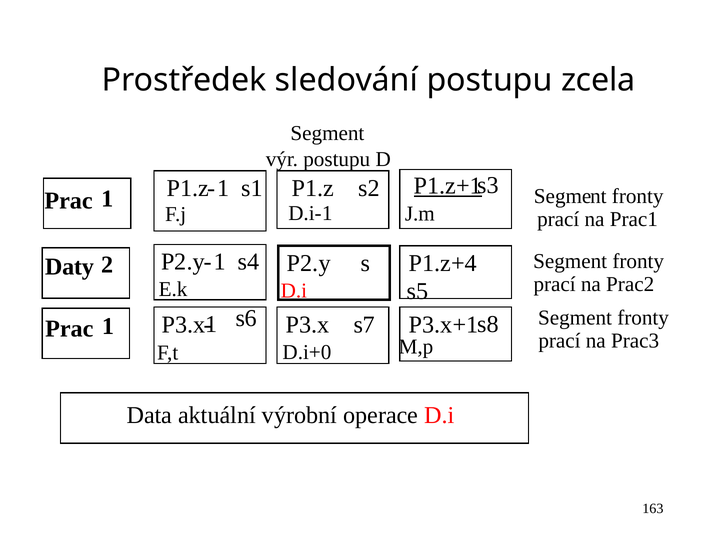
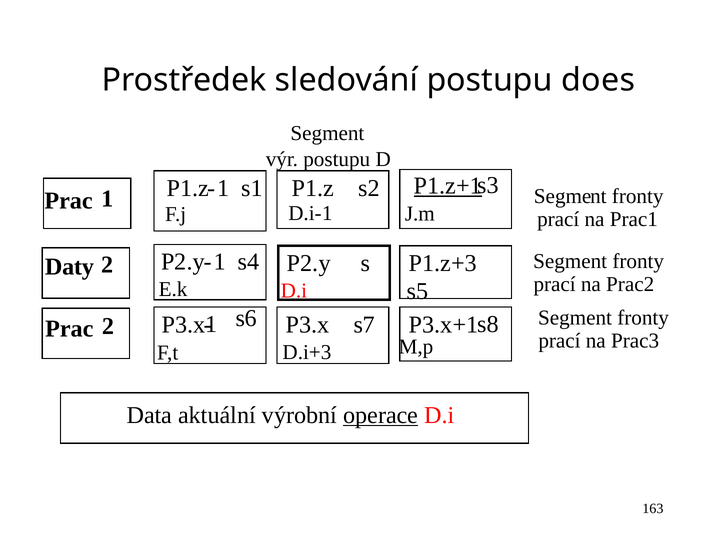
zcela: zcela -> does (598, 80)
P1.z+4: P1.z+4 -> P1.z+3 (443, 263)
1: 1 -> 2 (108, 326)
D.i+0: D.i+0 -> D.i+3 (307, 352)
operace underline: none -> present (381, 415)
